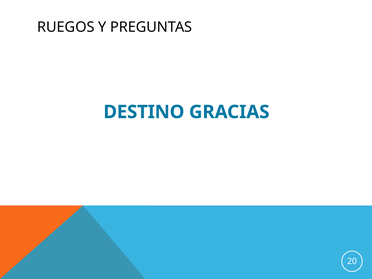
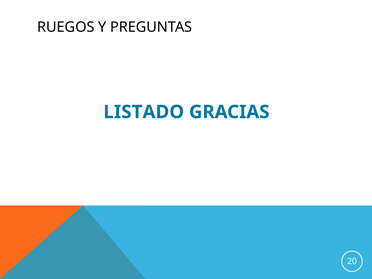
DESTINO: DESTINO -> LISTADO (144, 112)
